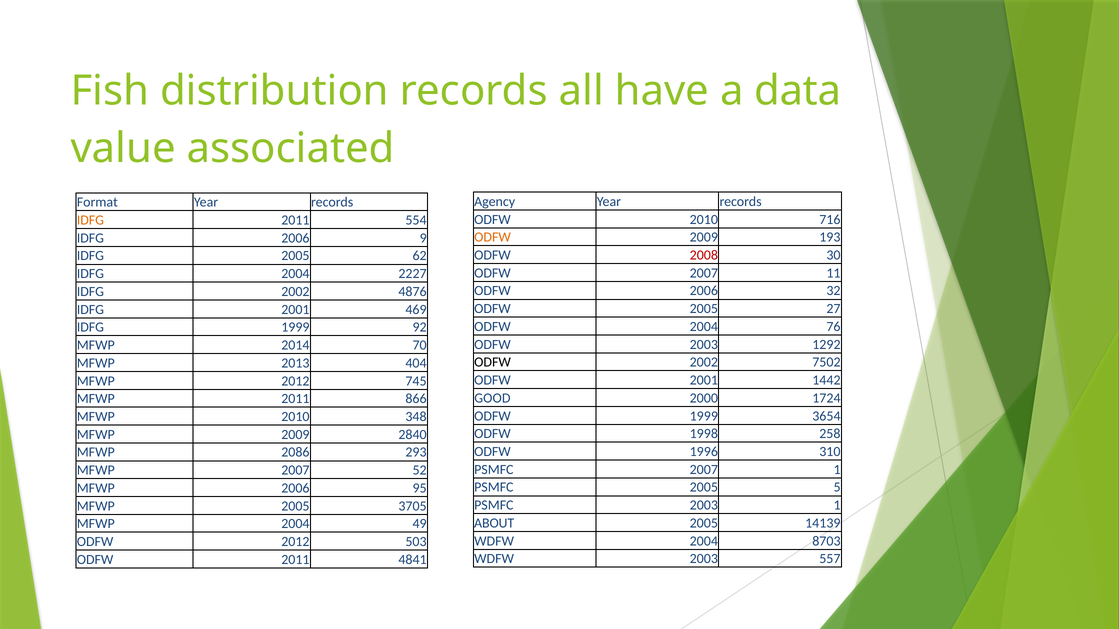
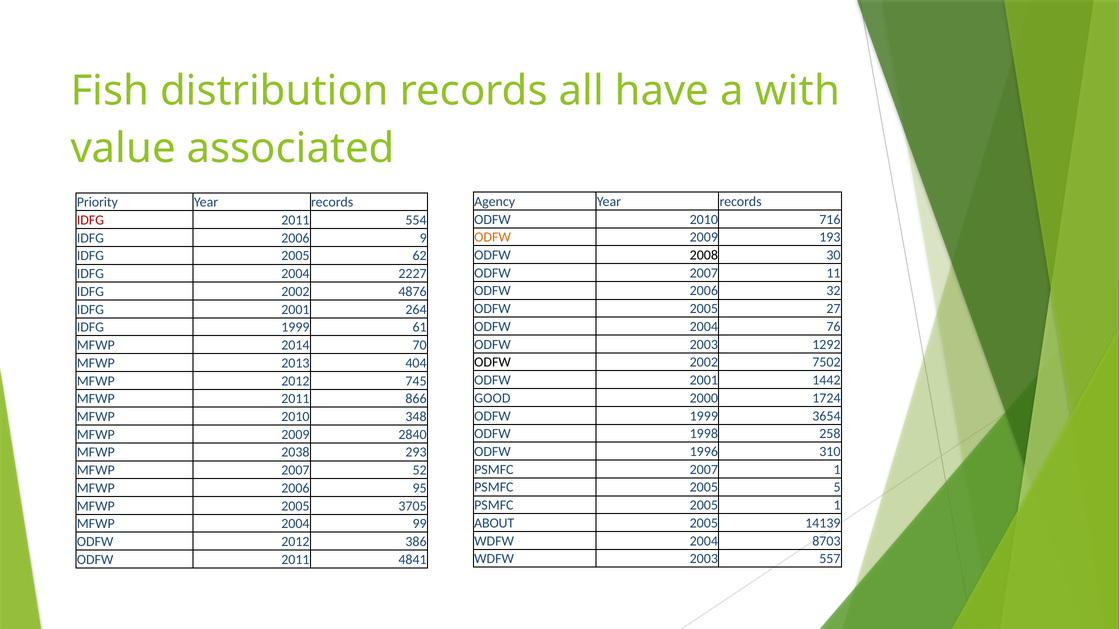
data: data -> with (797, 91)
Format: Format -> Priority (97, 202)
IDFG colour: orange -> red (90, 220)
2008 colour: red -> black (704, 255)
469: 469 -> 264 (416, 310)
92: 92 -> 61 (420, 328)
2086: 2086 -> 2038 (295, 453)
2003: 2003 -> 2005 (704, 506)
49: 49 -> 99 (420, 524)
503: 503 -> 386 (416, 542)
